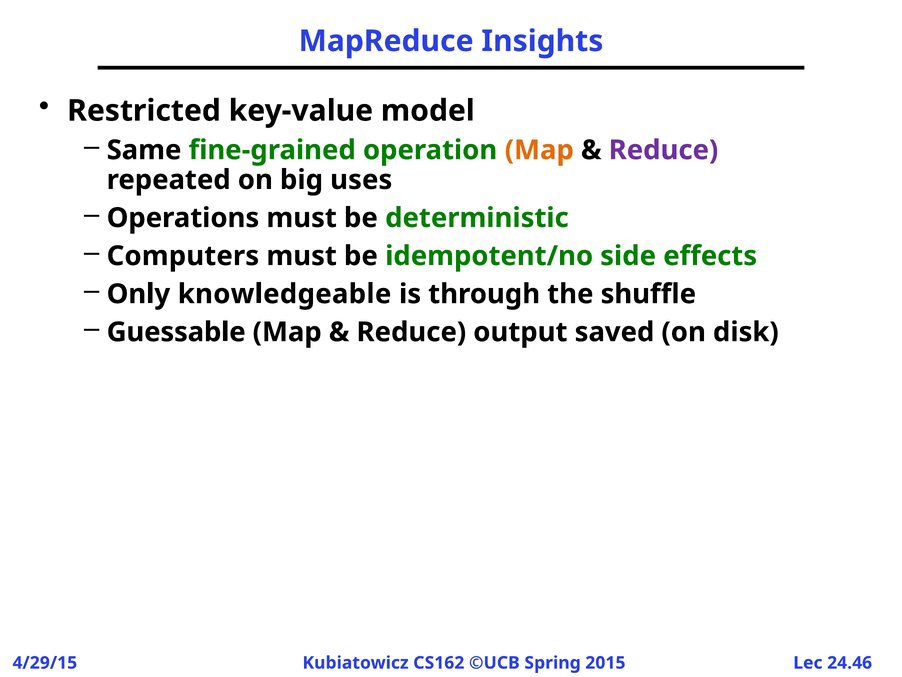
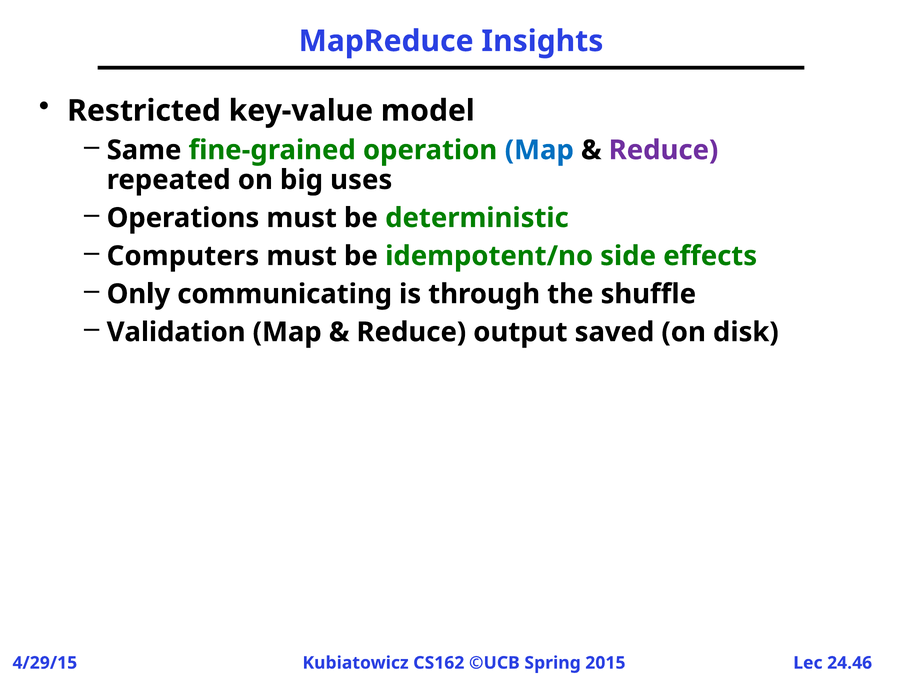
Map colour: orange -> blue (539, 150)
knowledgeable: knowledgeable -> communicating (285, 294)
Guessable: Guessable -> Validation (176, 332)
